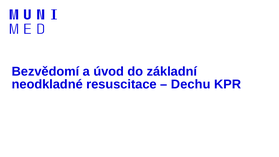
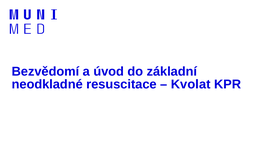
Dechu: Dechu -> Kvolat (191, 84)
